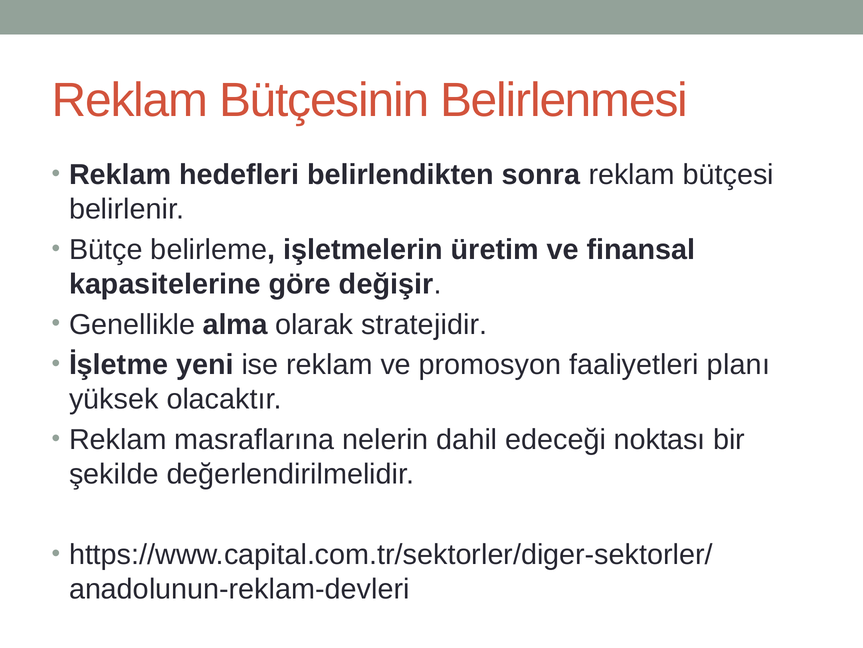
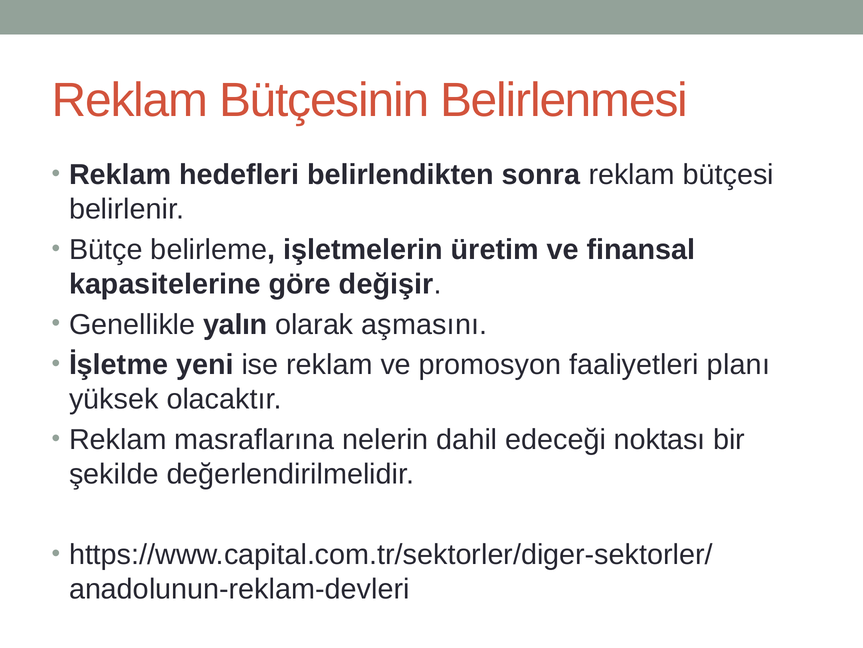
alma: alma -> yalın (235, 324)
stratejidir: stratejidir -> aşmasını (424, 324)
